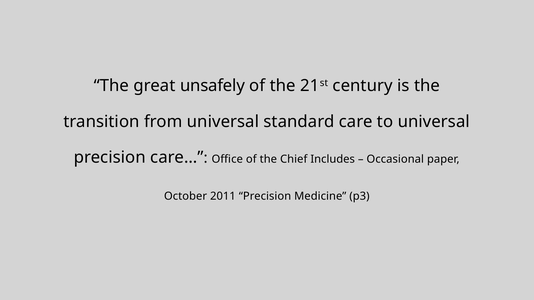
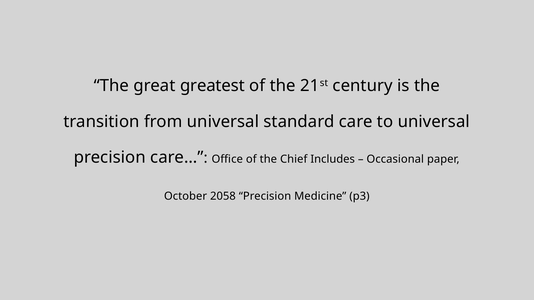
unsafely: unsafely -> greatest (212, 86)
2011: 2011 -> 2058 (223, 196)
